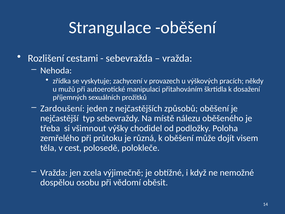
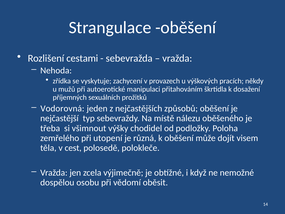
Zardoušení: Zardoušení -> Vodorovná (62, 108)
průtoku: průtoku -> utopení (108, 138)
